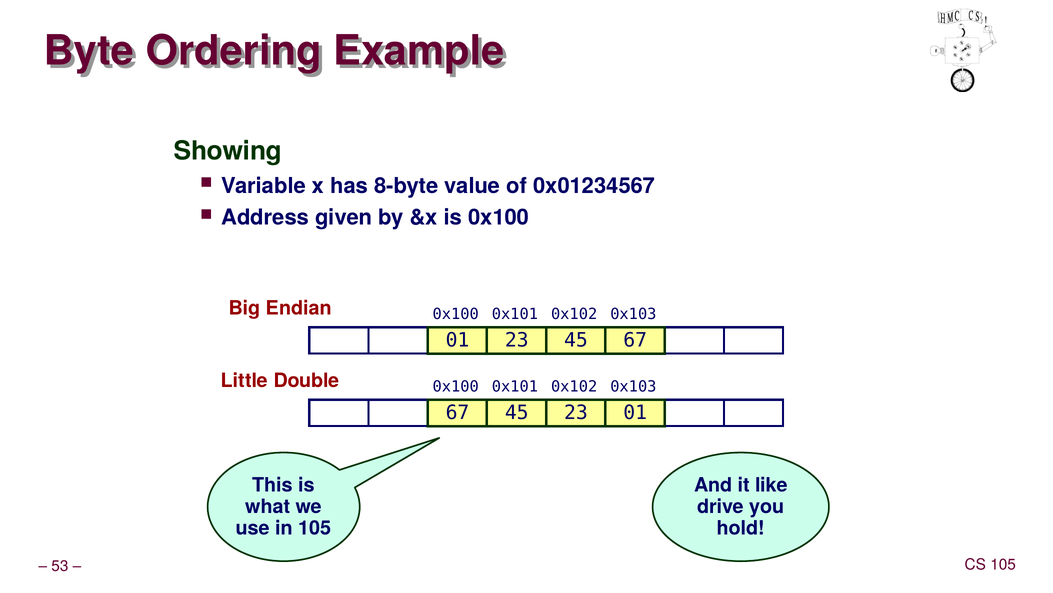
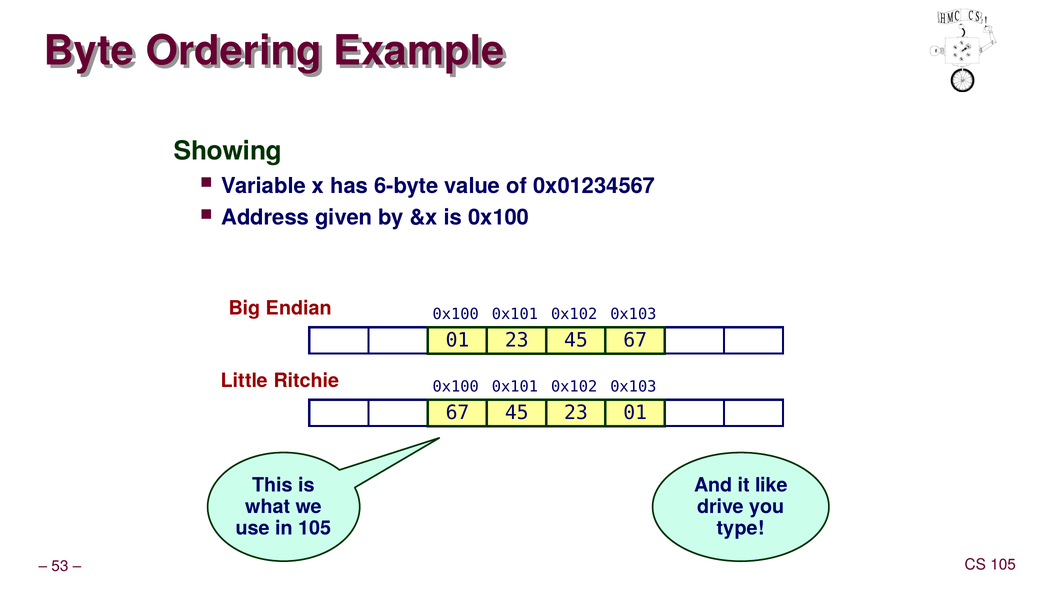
8-byte: 8-byte -> 6-byte (406, 186)
Double: Double -> Ritchie (306, 380)
hold: hold -> type (741, 527)
